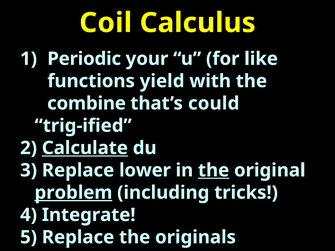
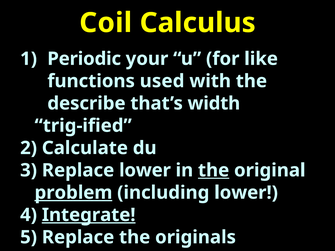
yield: yield -> used (162, 81)
combine: combine -> describe (86, 103)
could: could -> width (214, 103)
Calculate underline: present -> none (85, 148)
including tricks: tricks -> lower (246, 193)
Integrate underline: none -> present (89, 215)
